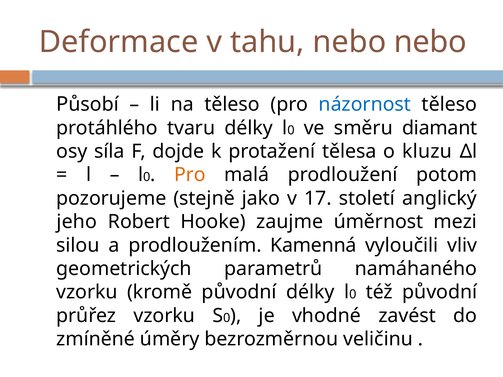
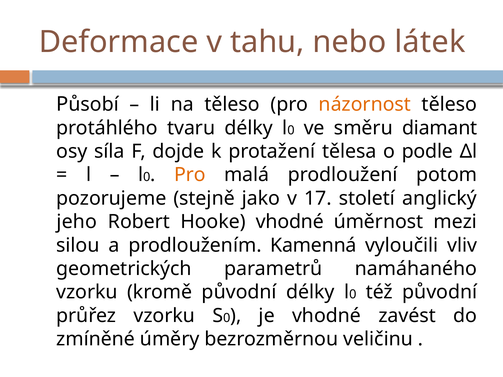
nebo nebo: nebo -> látek (430, 42)
názornost colour: blue -> orange (365, 104)
kluzu: kluzu -> podle (427, 151)
Hooke zaujme: zaujme -> vhodné (290, 222)
